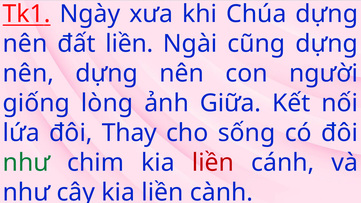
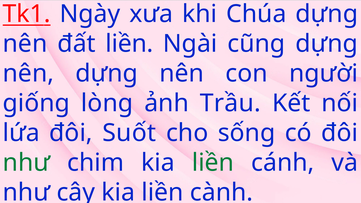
Giữa: Giữa -> Trầu (230, 103)
Thay: Thay -> Suốt (129, 133)
liền colour: red -> green (213, 163)
